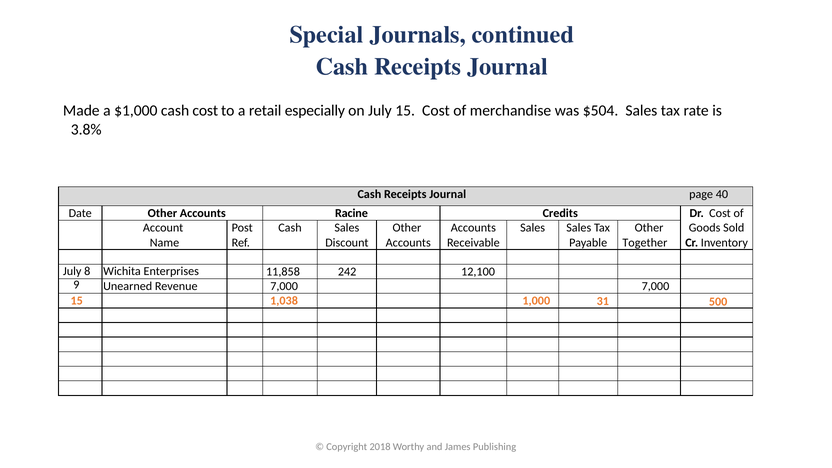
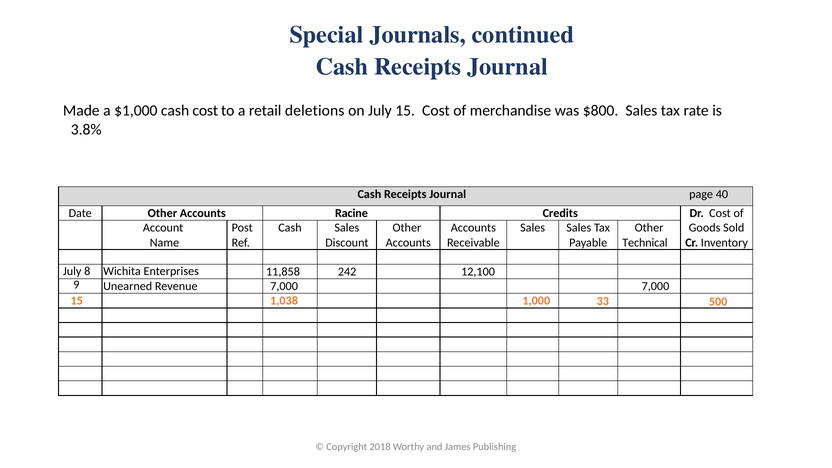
especially: especially -> deletions (315, 111)
$504: $504 -> $800 (601, 111)
Together: Together -> Technical (645, 243)
31: 31 -> 33 (603, 301)
